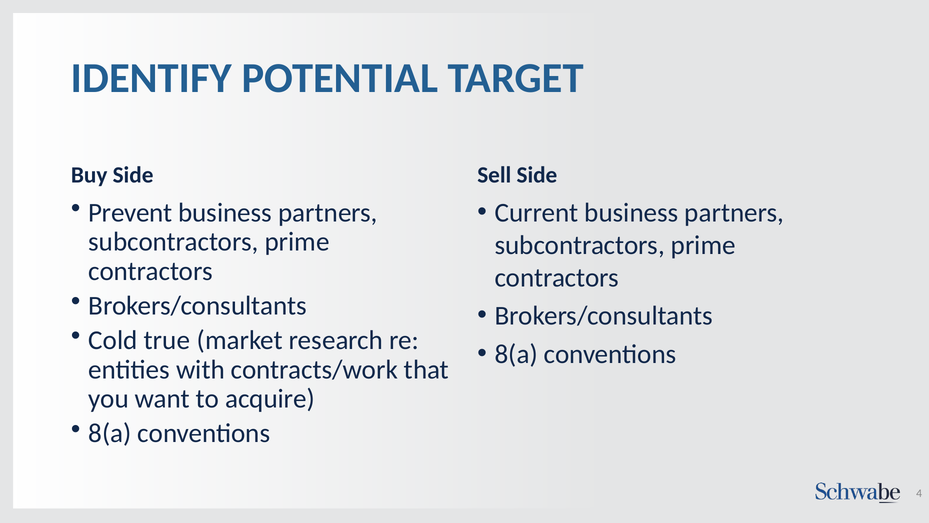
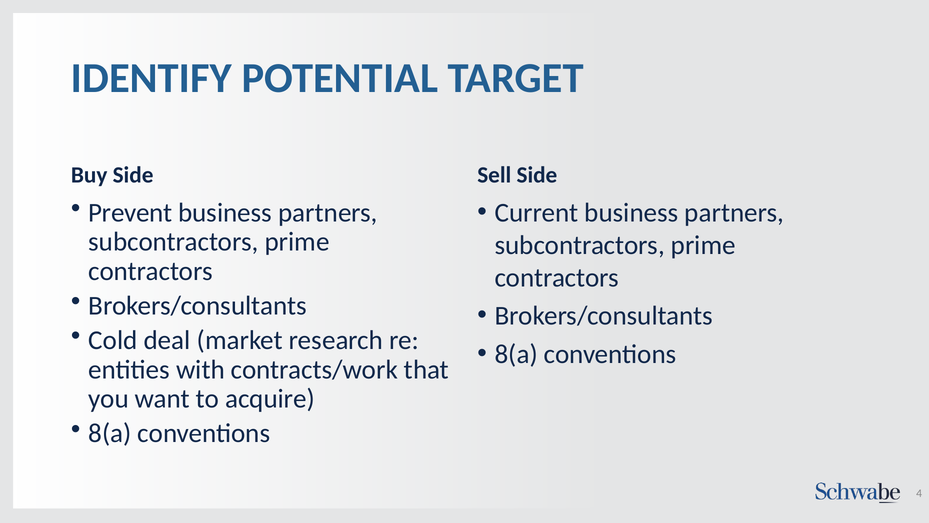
true: true -> deal (167, 340)
